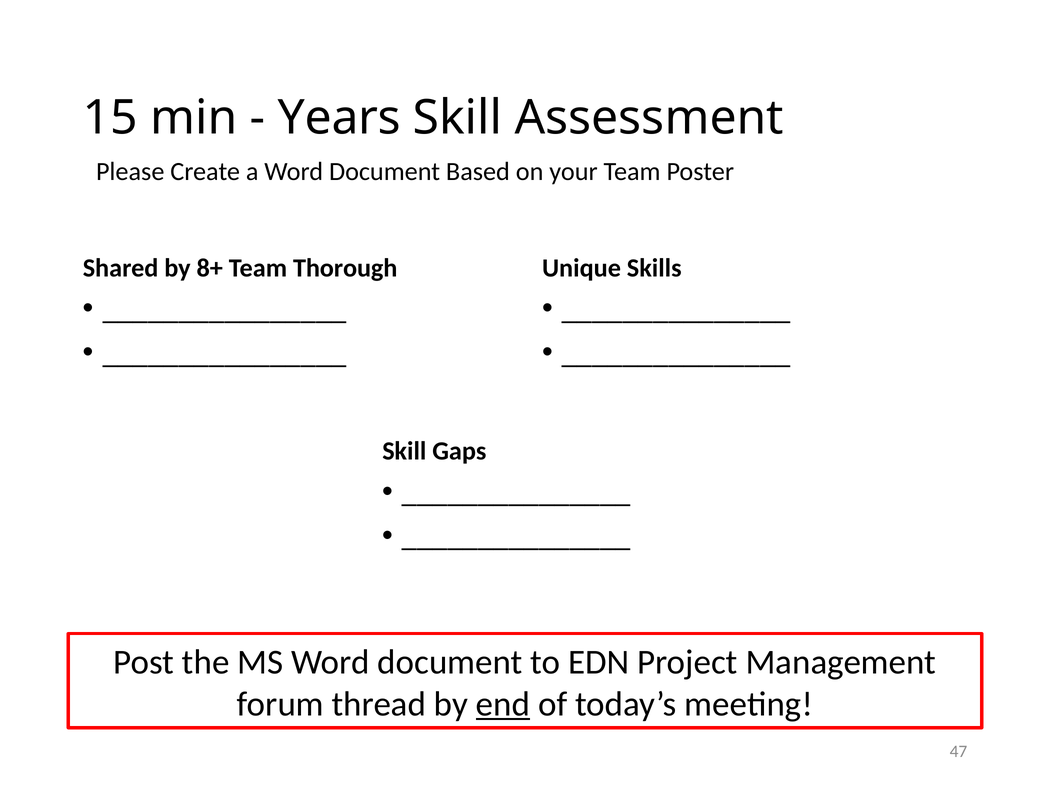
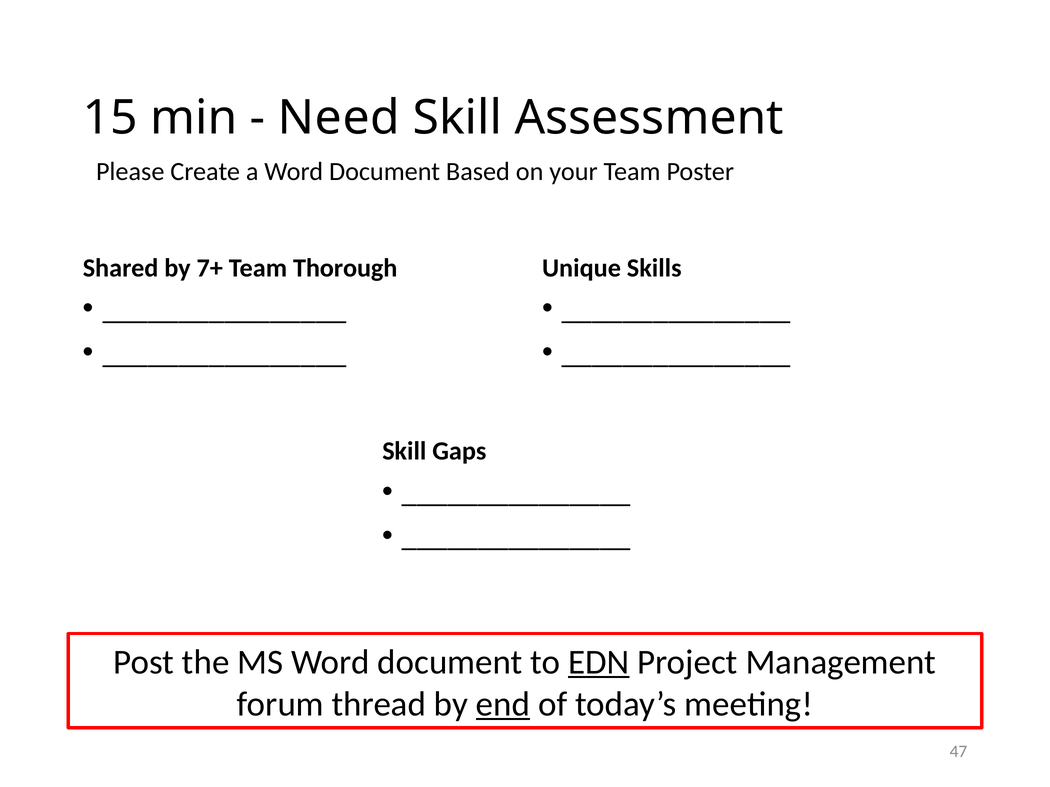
Years: Years -> Need (339, 118)
8+: 8+ -> 7+ (210, 268)
EDN underline: none -> present (599, 662)
